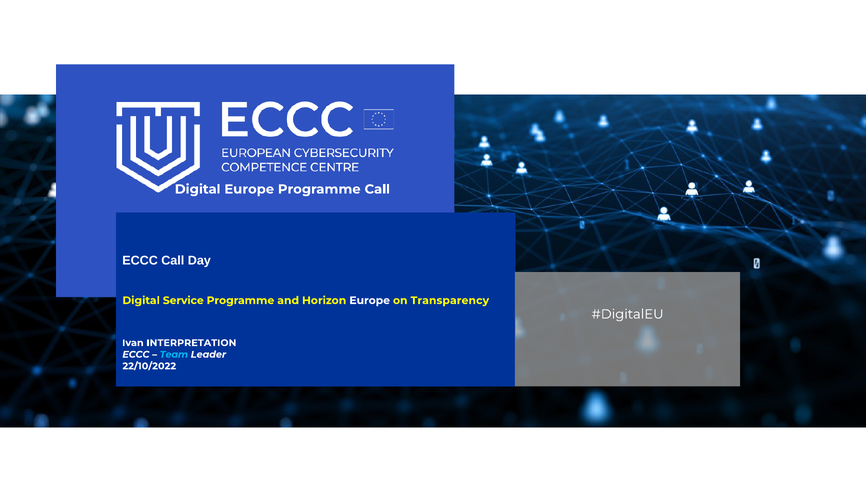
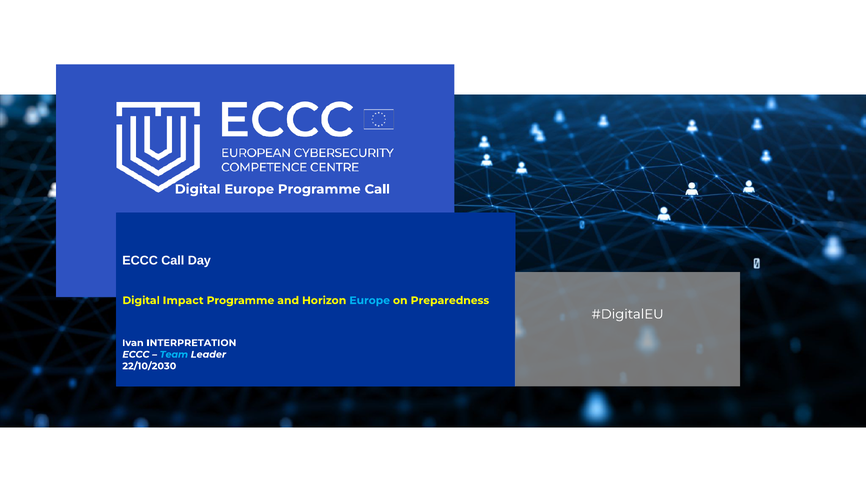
Service: Service -> Impact (183, 301)
Europe colour: white -> light blue (370, 301)
Transparency: Transparency -> Preparedness (450, 301)
22/10/2022: 22/10/2022 -> 22/10/2030 (149, 366)
